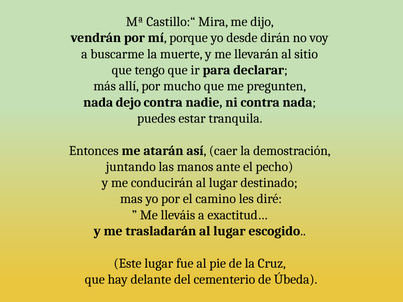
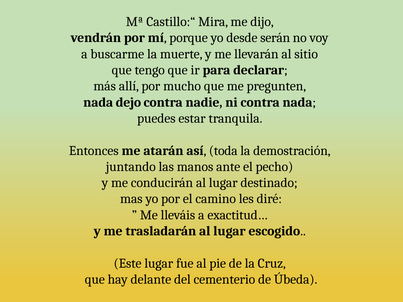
dirán: dirán -> serán (275, 38)
caer: caer -> toda (223, 151)
